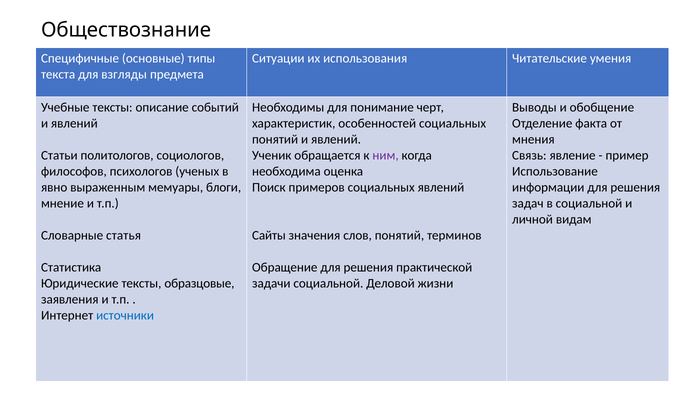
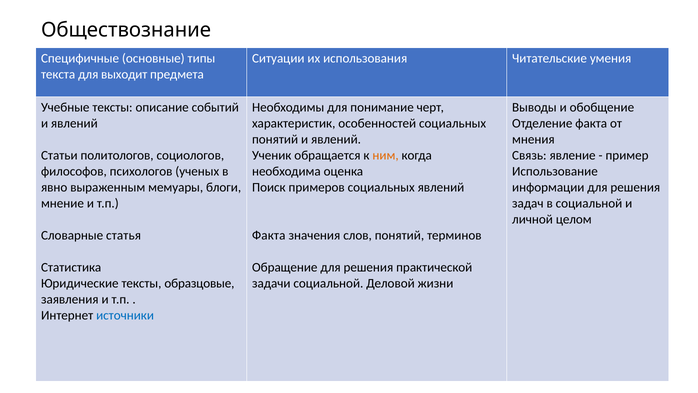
взгляды: взгляды -> выходит (124, 74)
ним colour: purple -> orange (386, 155)
видам: видам -> целом (574, 219)
Сайты: Сайты -> Факта (269, 235)
